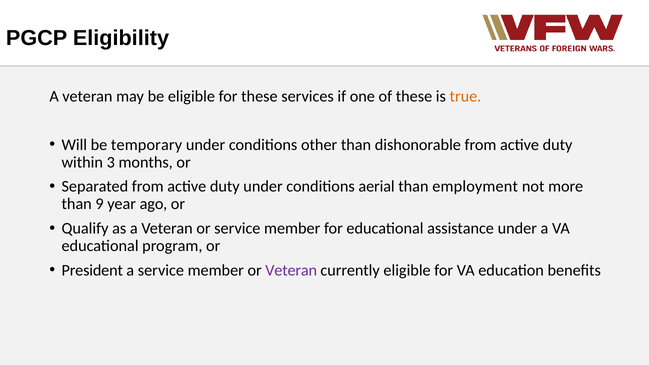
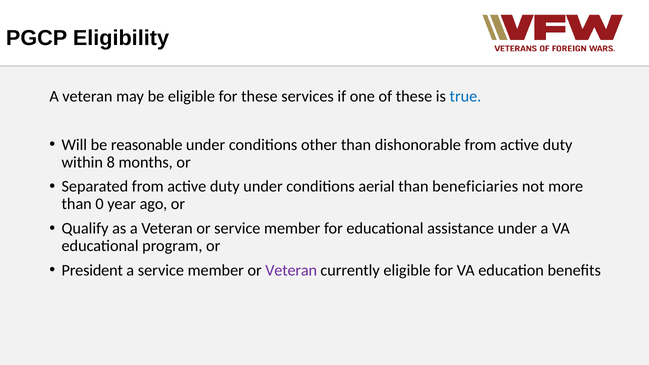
true colour: orange -> blue (465, 96)
temporary: temporary -> reasonable (147, 145)
3: 3 -> 8 (111, 162)
employment: employment -> beneficiaries (475, 187)
9: 9 -> 0 (100, 204)
